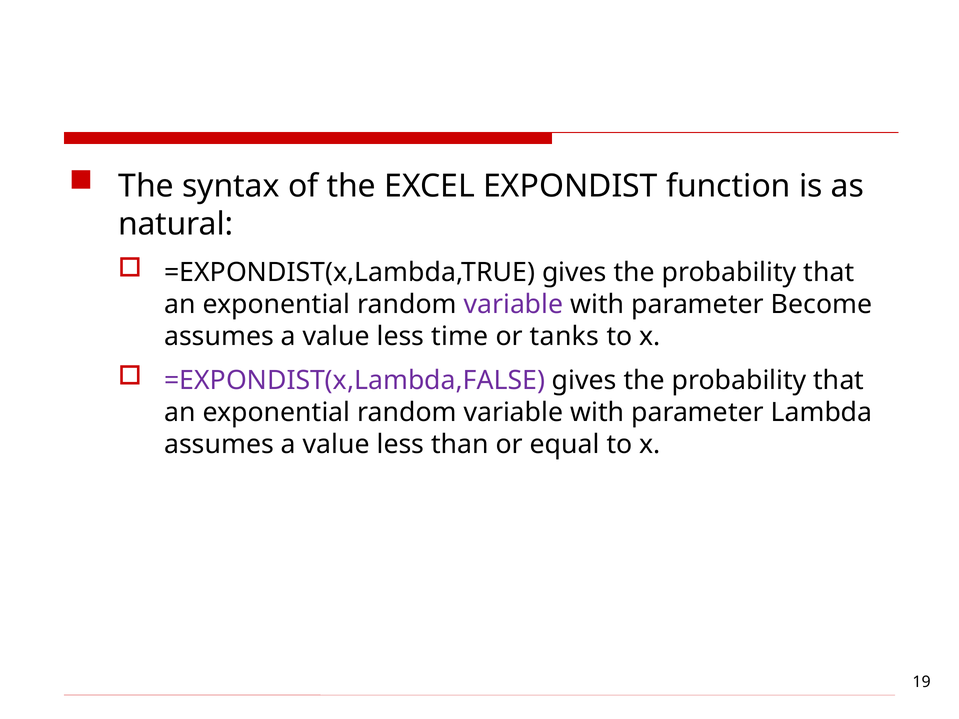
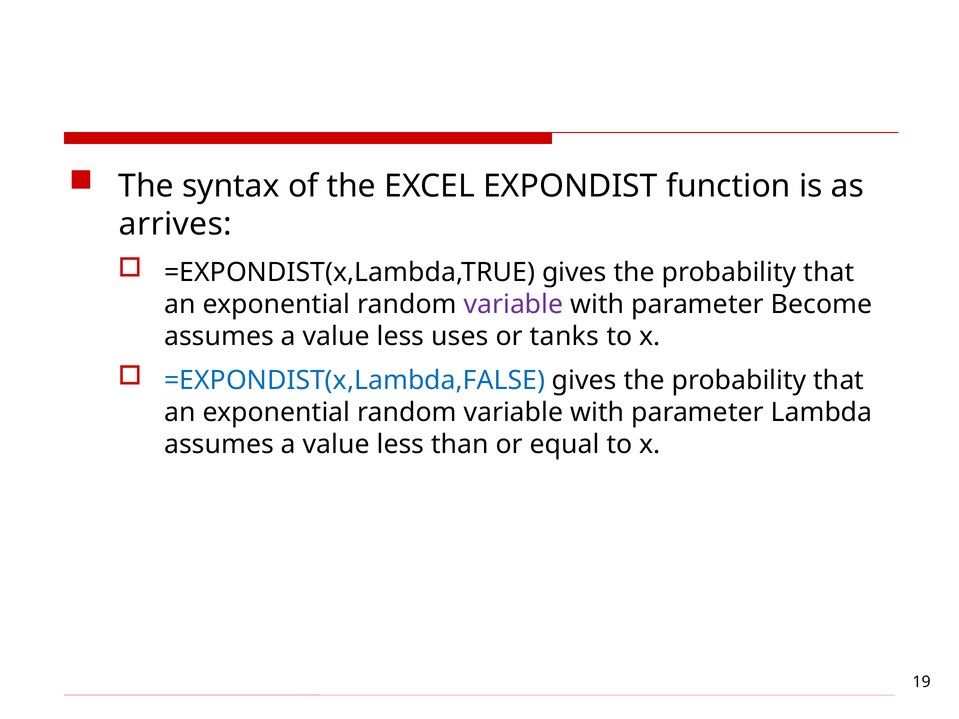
natural: natural -> arrives (175, 224)
time: time -> uses (460, 336)
=EXPONDIST(x,Lambda,FALSE colour: purple -> blue (355, 380)
